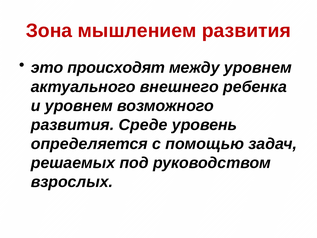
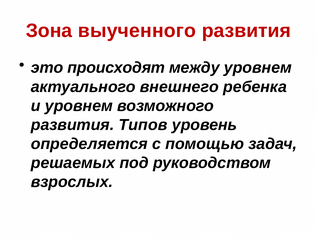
мышлением: мышлением -> выученного (137, 31)
Среде: Среде -> Типов (143, 125)
